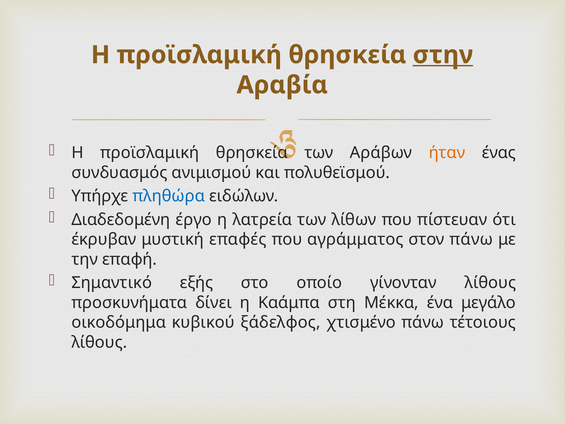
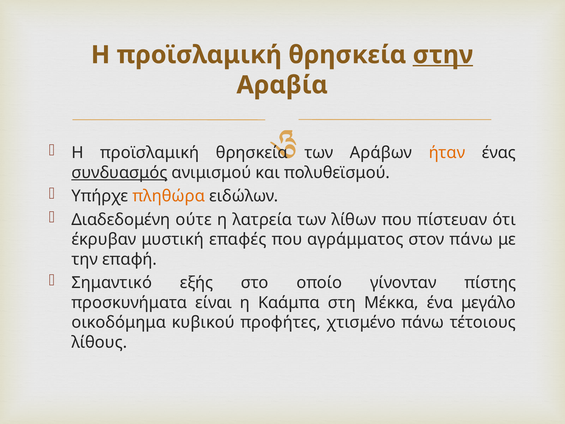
συνδυασμός underline: none -> present (119, 173)
πληθώρα colour: blue -> orange (169, 196)
έργο: έργο -> ούτε (194, 220)
γίνονταν λίθους: λίθους -> πίστης (490, 283)
δίνει: δίνει -> είναι (214, 302)
ξάδελφος: ξάδελφος -> προφήτες (281, 322)
